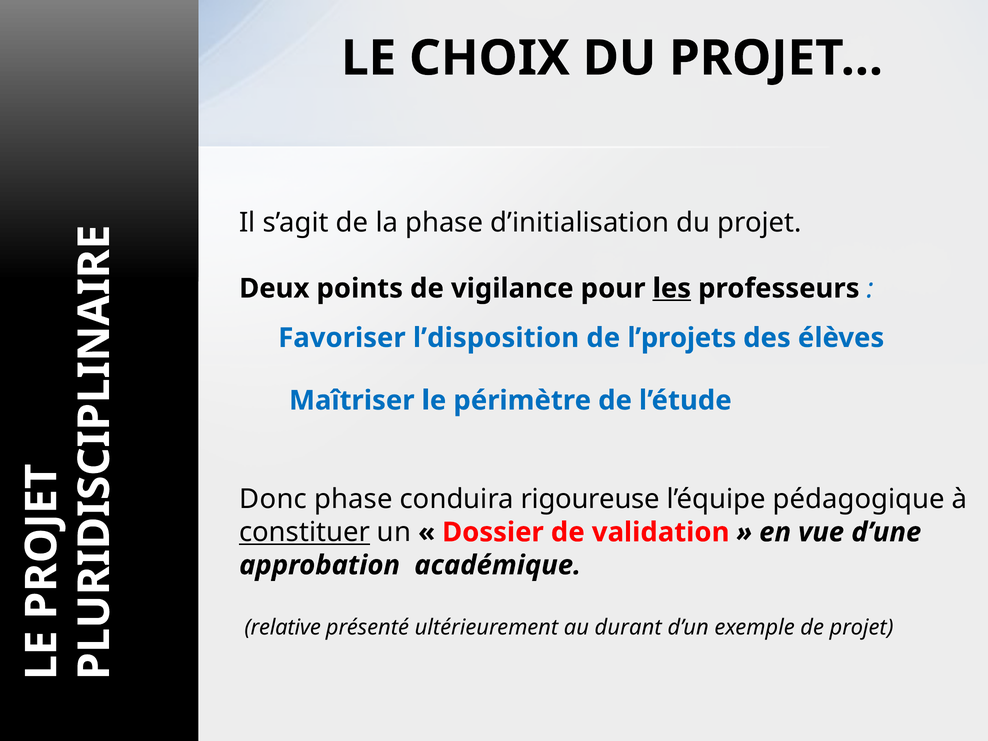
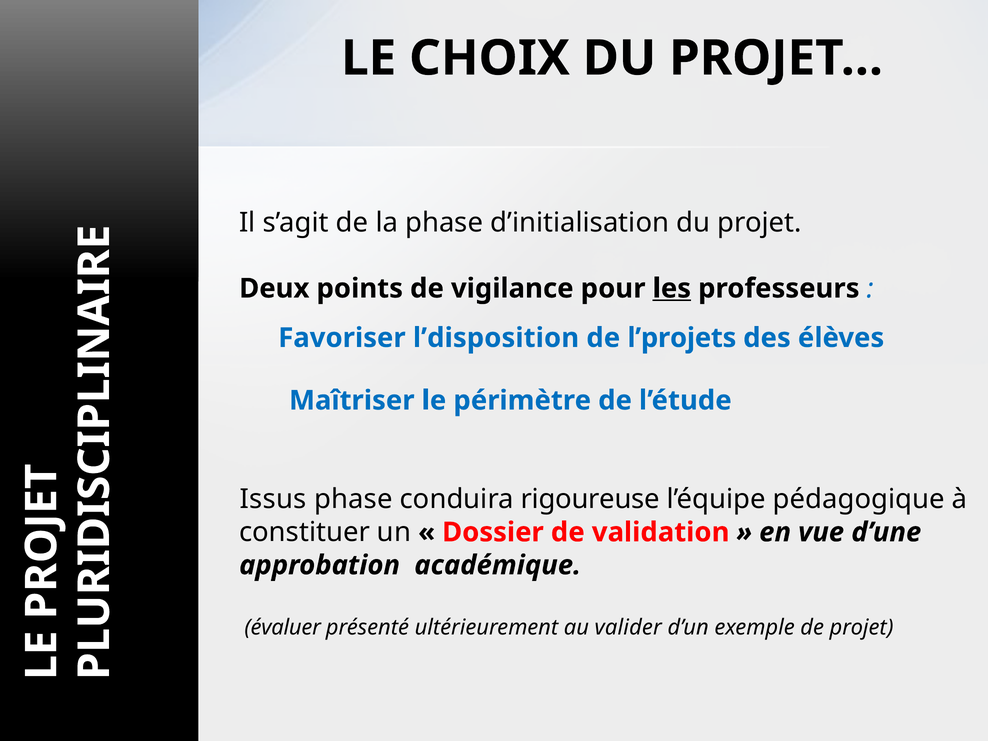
Donc: Donc -> Issus (273, 499)
constituer underline: present -> none (305, 532)
relative: relative -> évaluer (283, 627)
durant: durant -> valider (628, 627)
